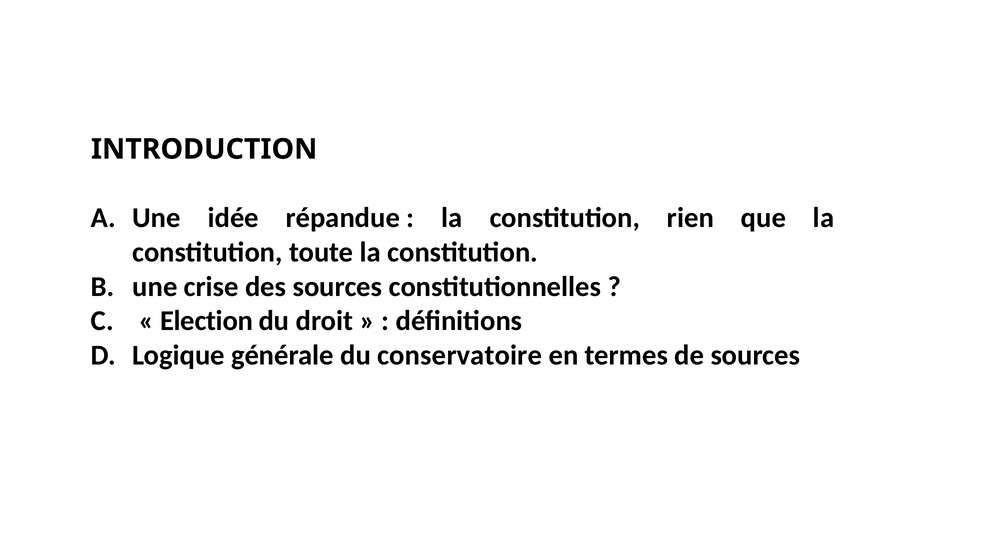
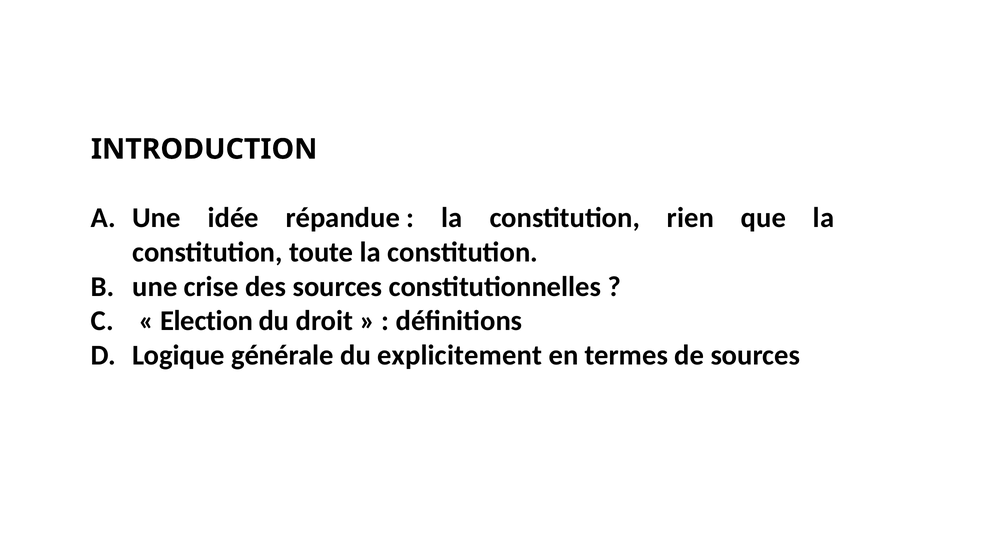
conservatoire: conservatoire -> explicitement (460, 355)
